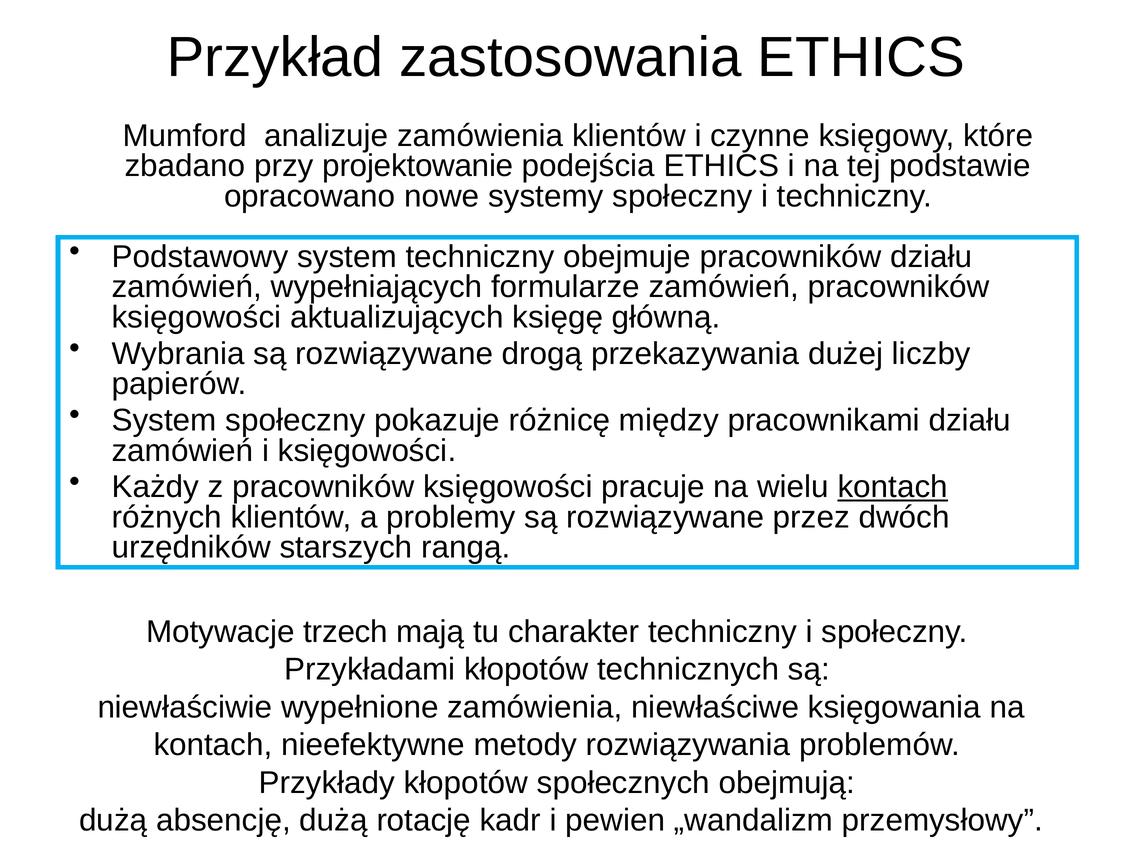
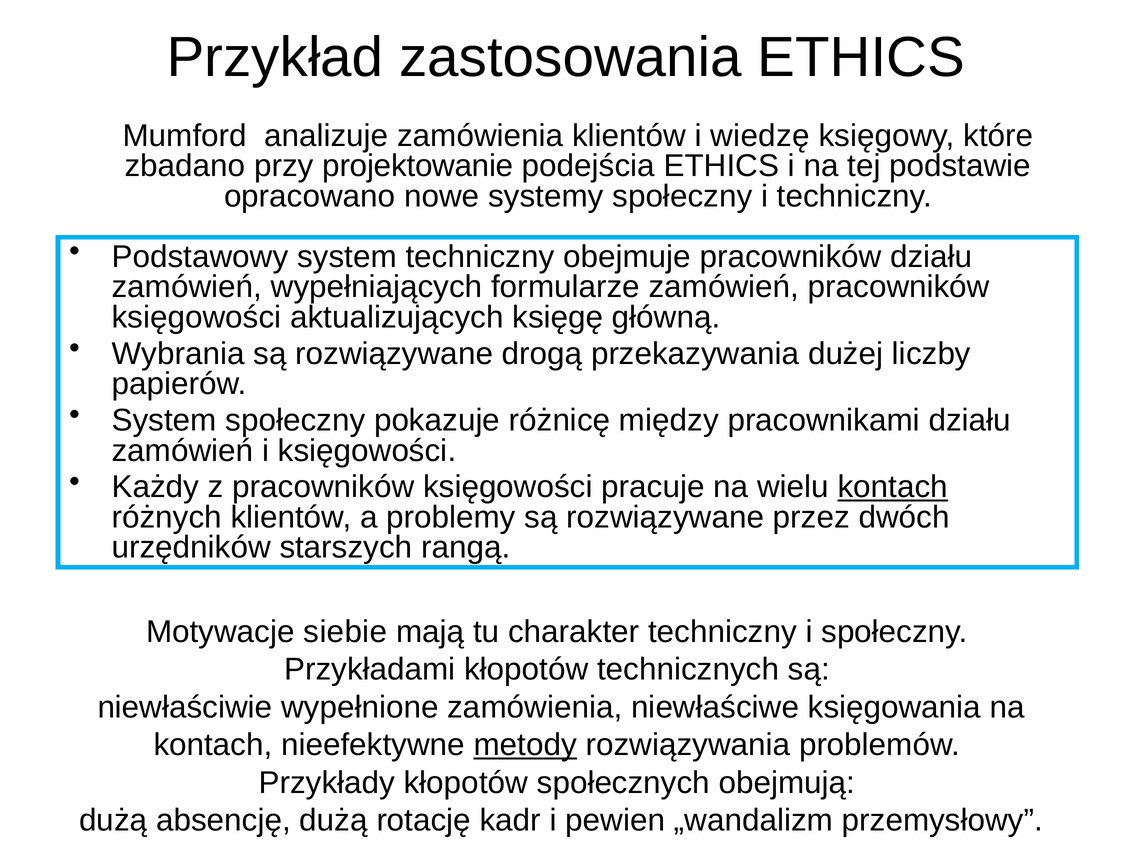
czynne: czynne -> wiedzę (760, 136)
trzech: trzech -> siebie (345, 632)
metody underline: none -> present (525, 745)
